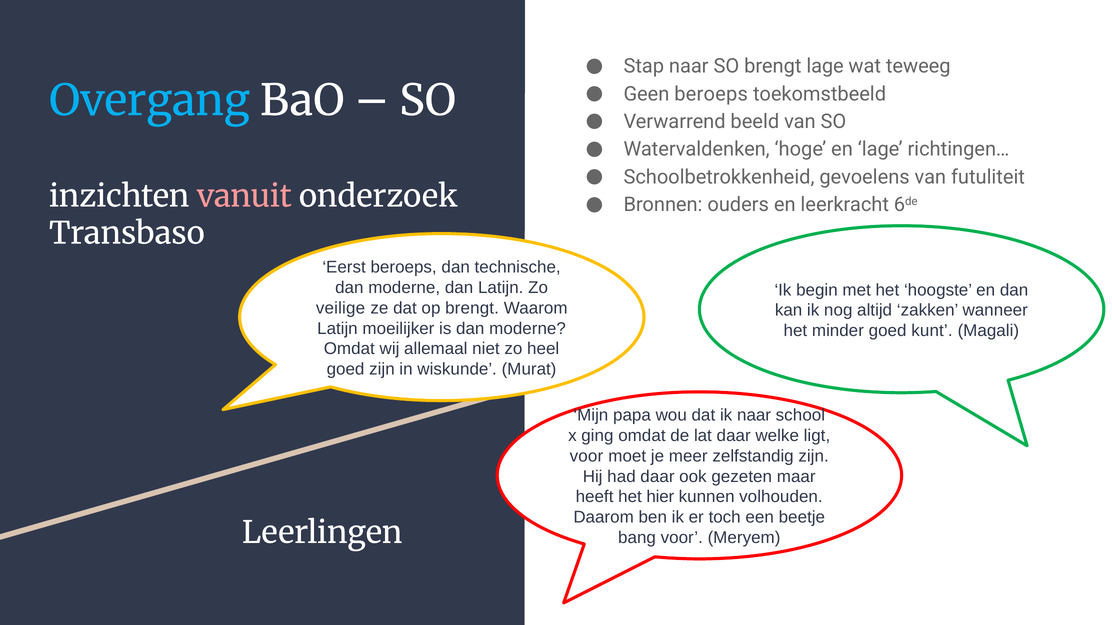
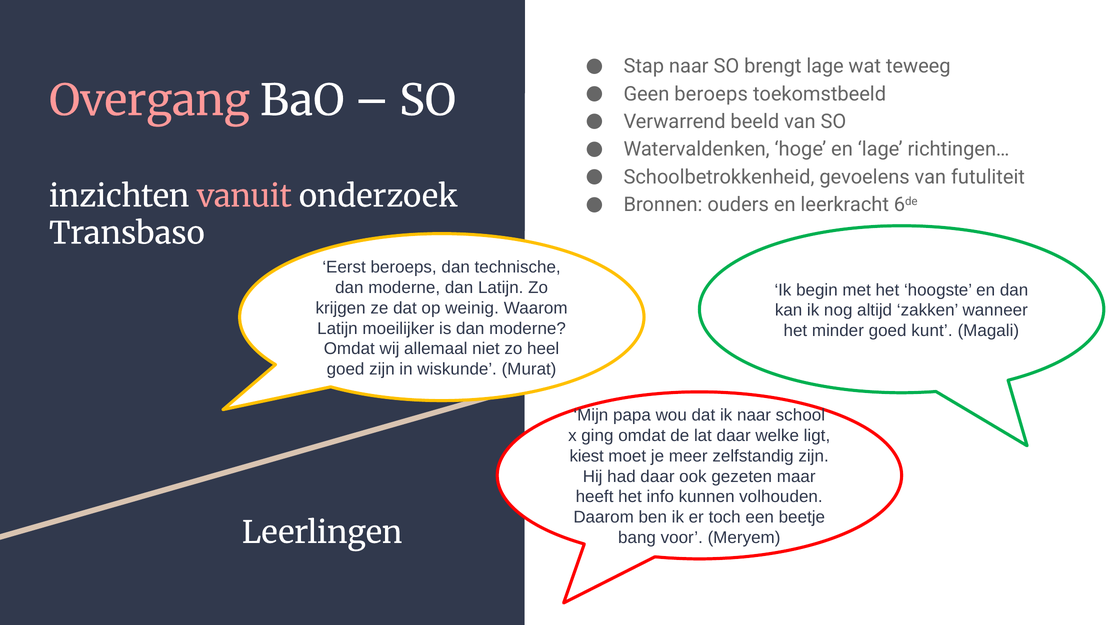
Overgang colour: light blue -> pink (149, 101)
veilige: veilige -> krijgen (341, 308)
op brengt: brengt -> weinig (472, 308)
voor: voor -> kiest (587, 456)
hier: hier -> info (660, 497)
